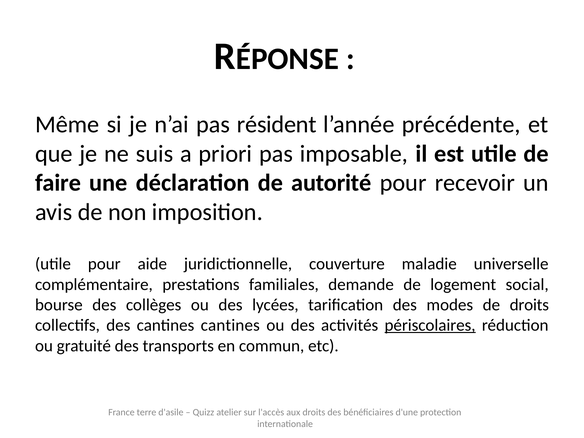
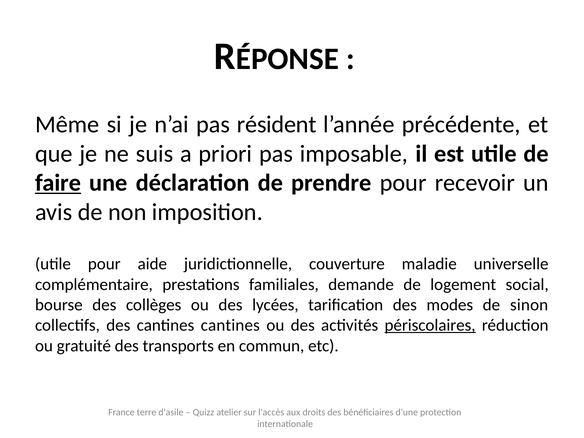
faire underline: none -> present (58, 183)
autorité: autorité -> prendre (331, 183)
de droits: droits -> sinon (529, 305)
